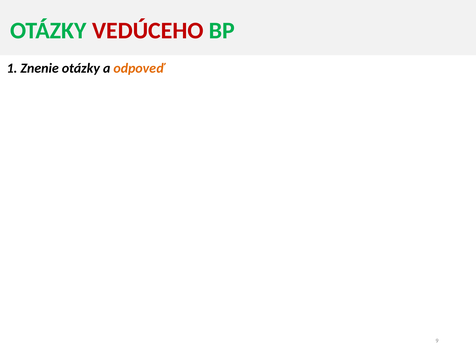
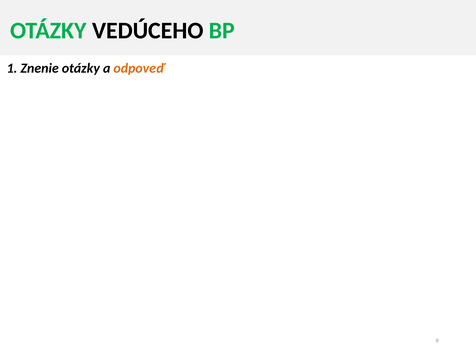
VEDÚCEHO colour: red -> black (148, 31)
